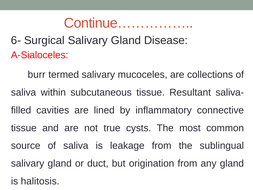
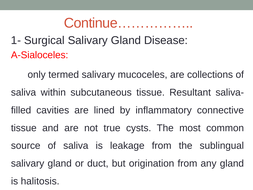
6-: 6- -> 1- (16, 40)
burr: burr -> only (37, 75)
